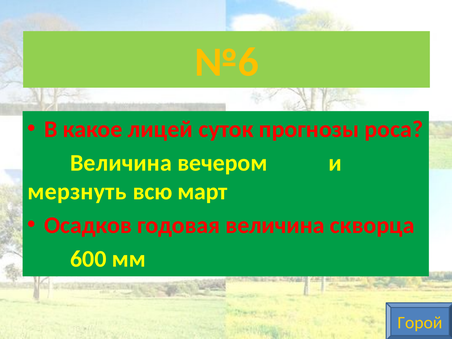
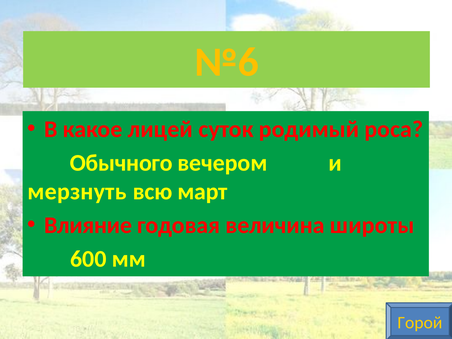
прогнозы: прогнозы -> родимый (309, 129)
Величина: Величина -> Обычного (121, 163)
Осадков: Осадков -> Влияние (88, 225)
скворца: скворца -> широты (372, 225)
